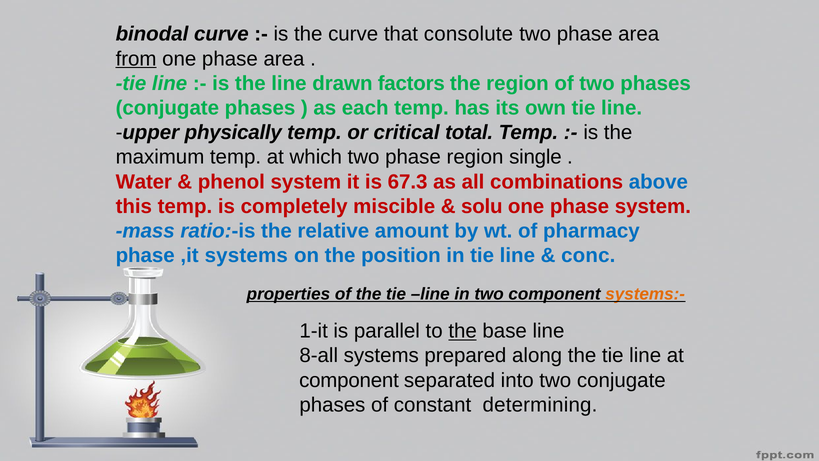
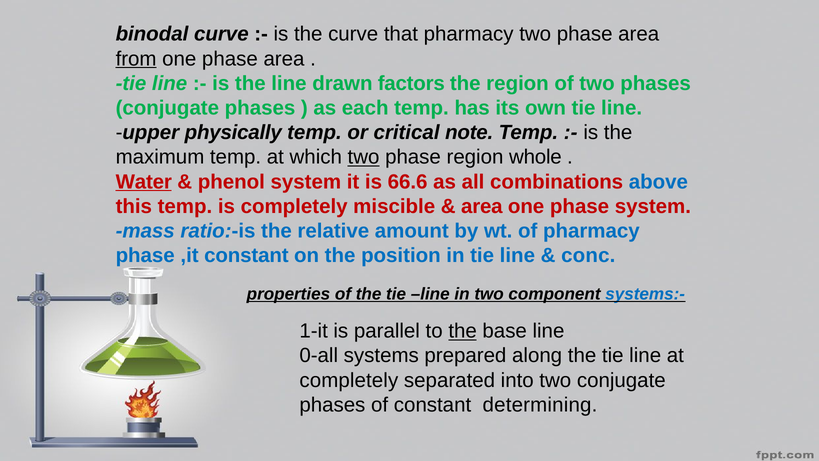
that consolute: consolute -> pharmacy (469, 34)
total: total -> note (469, 132)
two underline: none -> present (364, 157)
single: single -> whole (535, 157)
Water underline: none -> present (144, 182)
67.3: 67.3 -> 66.6 (408, 182)
solu: solu -> area (482, 206)
,it systems: systems -> constant (246, 255)
systems:- colour: orange -> blue (645, 294)
8-all: 8-all -> 0-all (319, 355)
component: component -> completely (349, 380)
